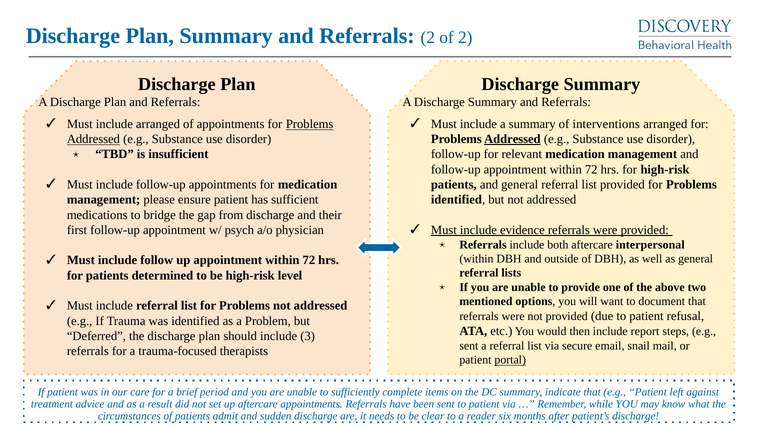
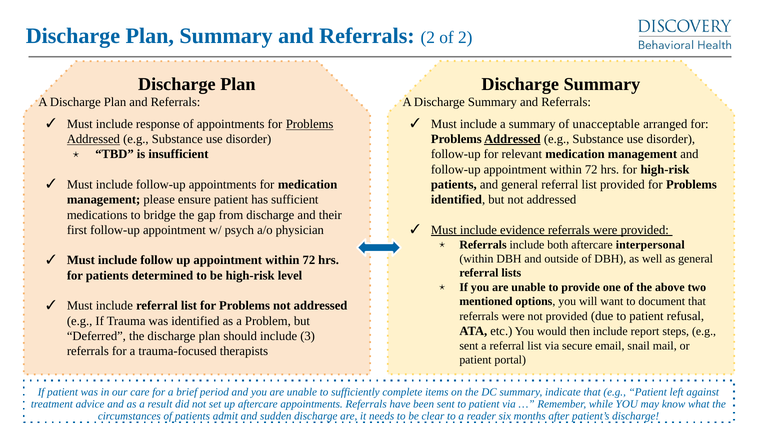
interventions: interventions -> unacceptable (606, 124)
include arranged: arranged -> response (158, 124)
portal underline: present -> none (510, 360)
